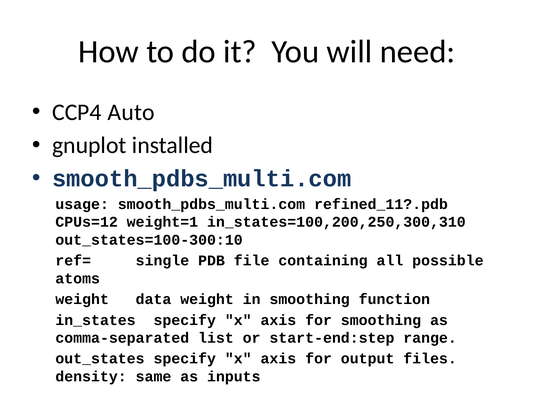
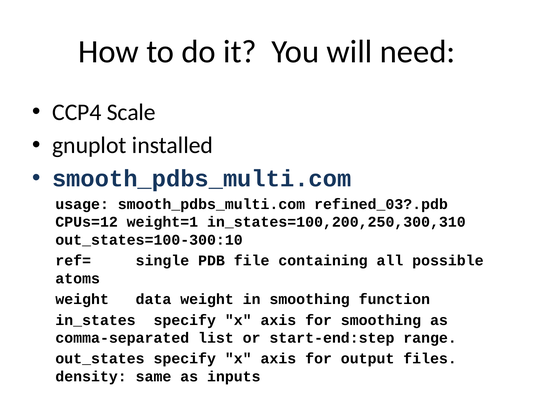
Auto: Auto -> Scale (131, 112)
refined_11?.pdb: refined_11?.pdb -> refined_03?.pdb (381, 204)
